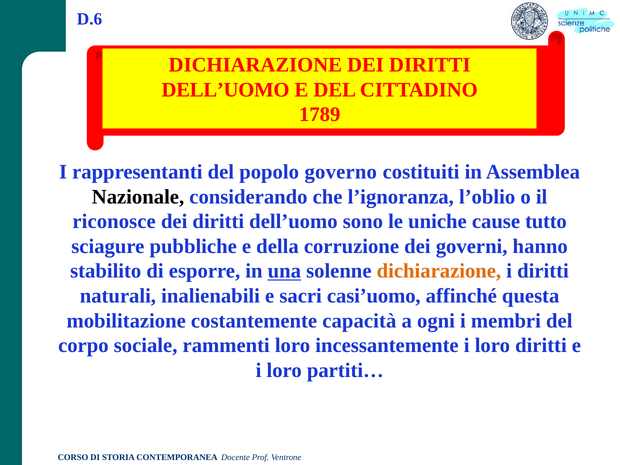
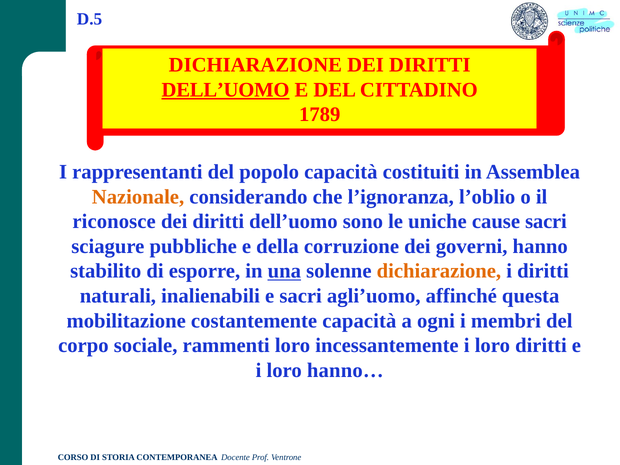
D.6: D.6 -> D.5 (90, 19)
DELL’UOMO underline: none -> present (226, 90)
popolo governo: governo -> capacità (341, 172)
Nazionale colour: black -> orange (138, 197)
cause tutto: tutto -> sacri (546, 222)
casi’uomo: casi’uomo -> agli’uomo (374, 296)
partiti…: partiti… -> hanno… (345, 370)
